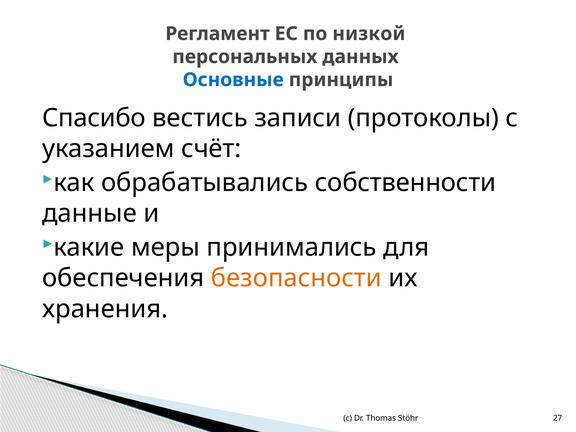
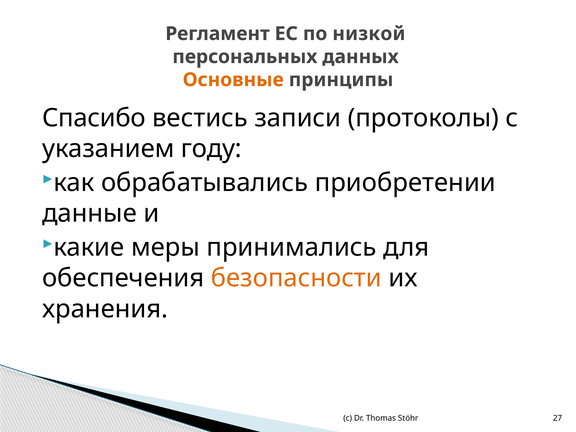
Основные colour: blue -> orange (233, 80)
счёт: счёт -> году (211, 149)
собственности: собственности -> приобретении (405, 183)
